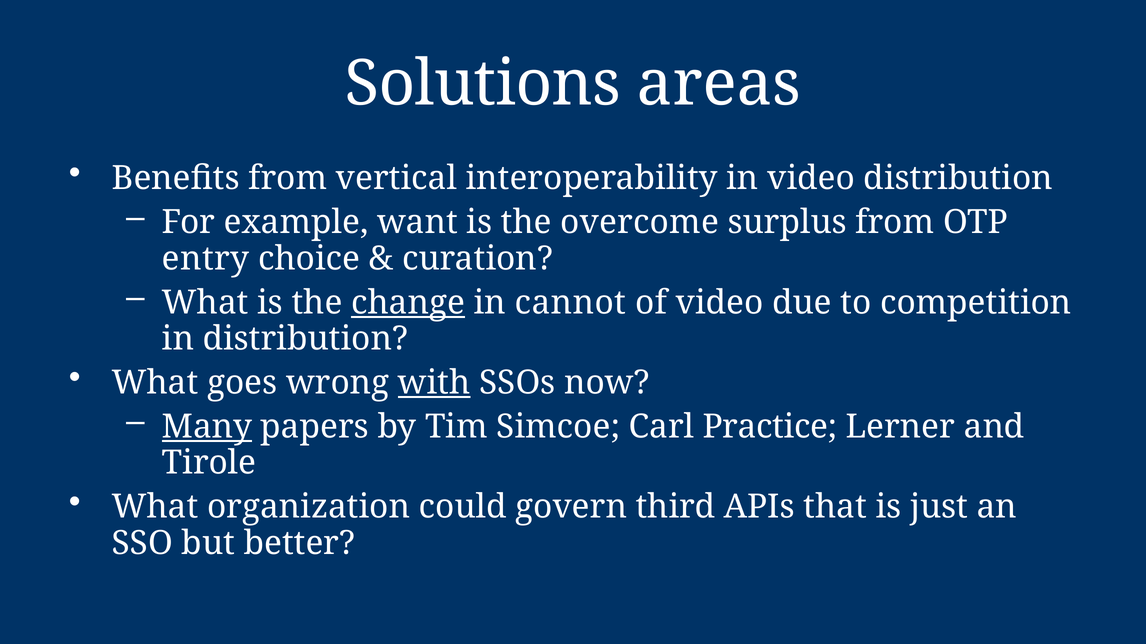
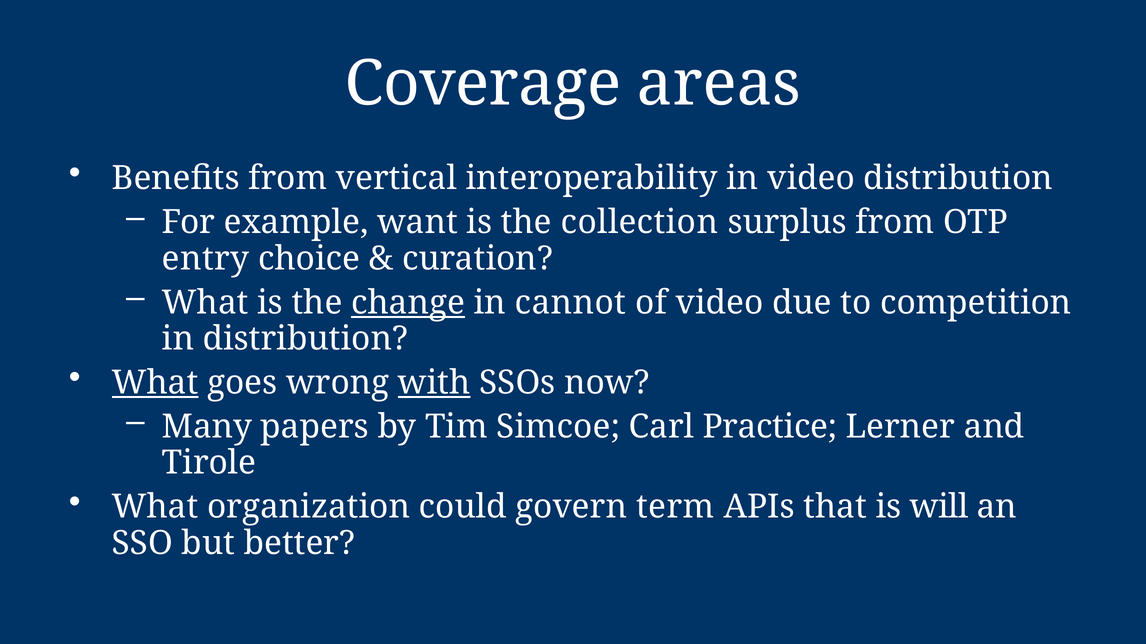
Solutions: Solutions -> Coverage (483, 84)
overcome: overcome -> collection (640, 223)
What underline: none -> present (155, 383)
Many underline: present -> none (207, 427)
third: third -> term (675, 507)
just: just -> will (939, 507)
